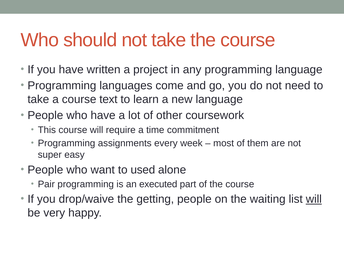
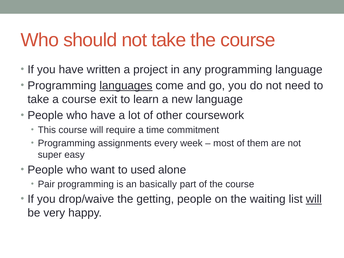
languages underline: none -> present (126, 86)
text: text -> exit (108, 99)
executed: executed -> basically (158, 184)
